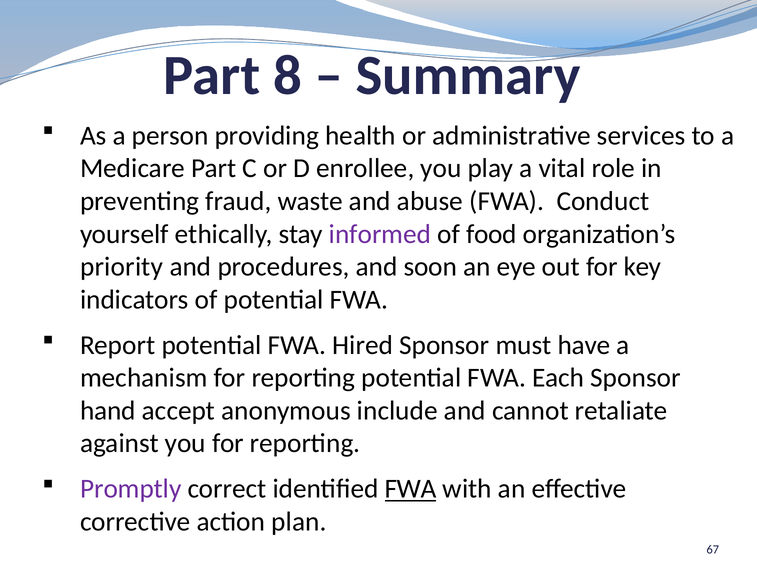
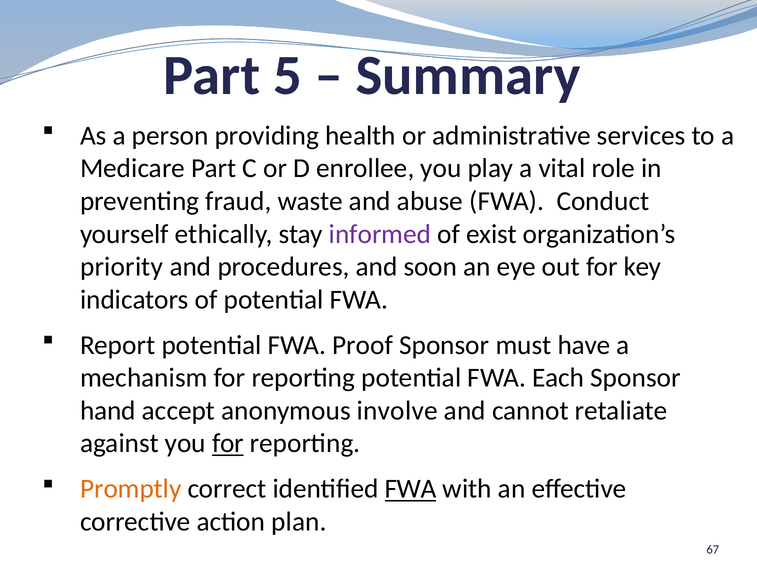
8: 8 -> 5 (287, 76)
food: food -> exist (491, 234)
Hired: Hired -> Proof (363, 345)
include: include -> involve (397, 410)
for underline: none -> present (228, 443)
Promptly colour: purple -> orange (131, 489)
